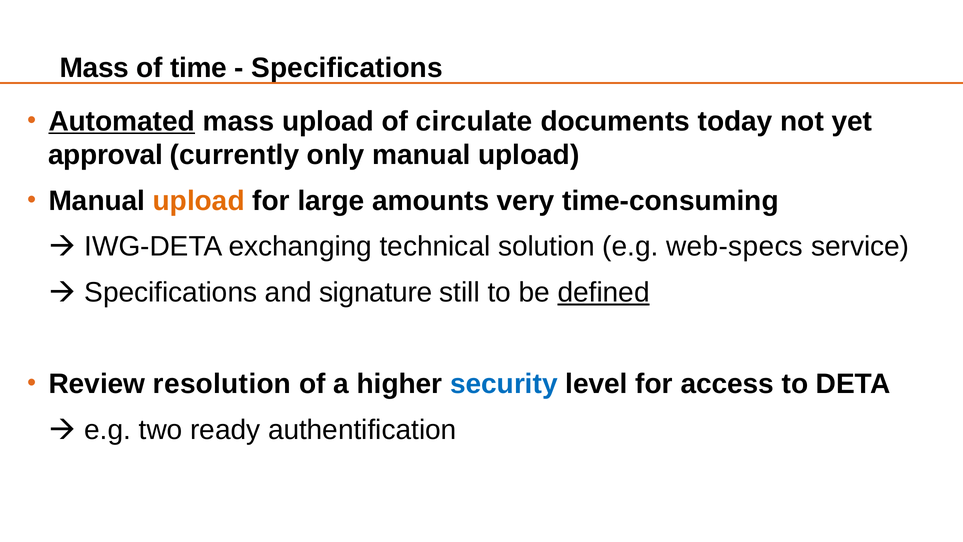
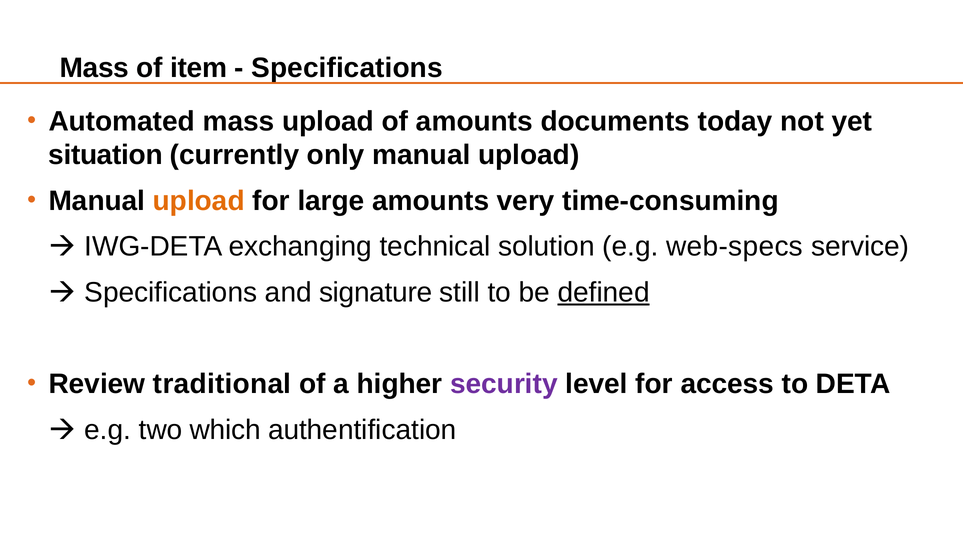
time: time -> item (199, 68)
Automated underline: present -> none (122, 121)
of circulate: circulate -> amounts (474, 121)
approval: approval -> situation (106, 155)
resolution: resolution -> traditional (222, 384)
security colour: blue -> purple (504, 384)
ready: ready -> which (225, 429)
